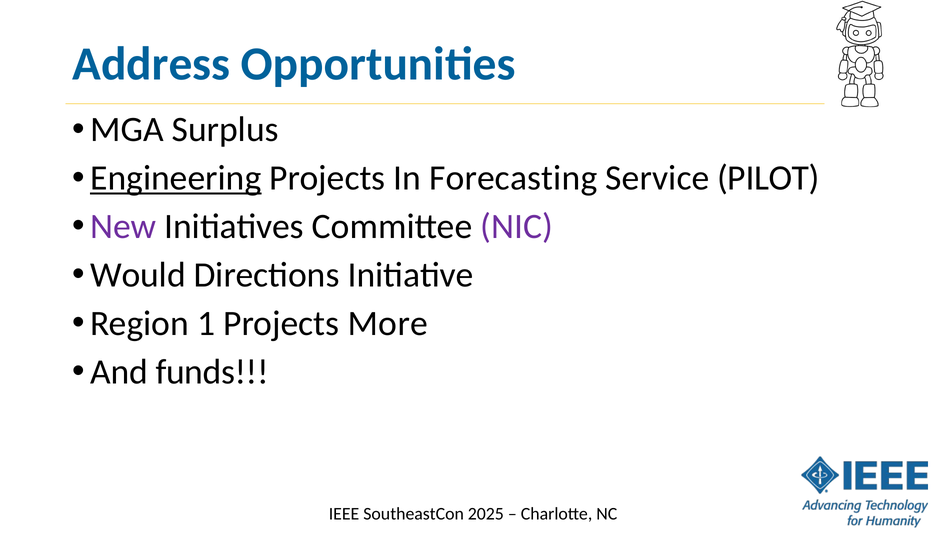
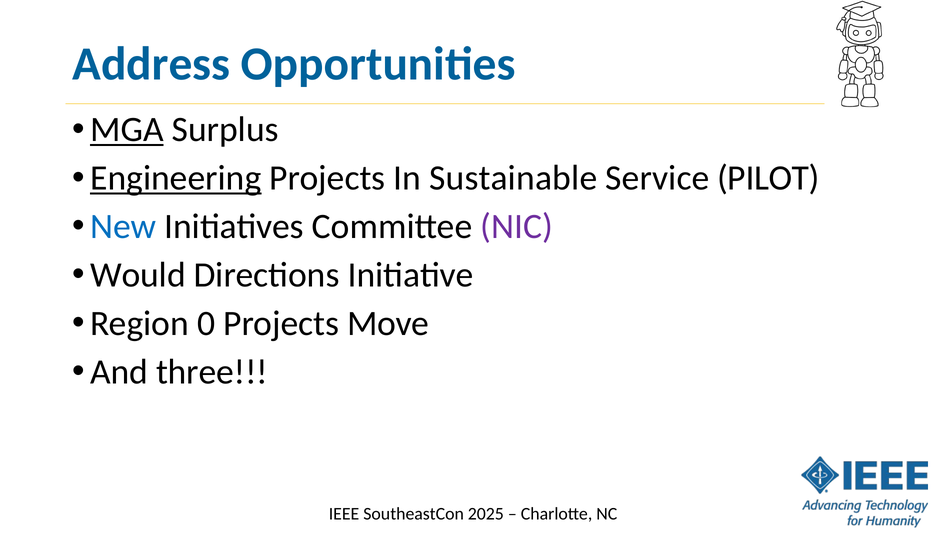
MGA underline: none -> present (127, 129)
Forecasting: Forecasting -> Sustainable (513, 178)
New colour: purple -> blue (123, 226)
1: 1 -> 0 (206, 323)
More: More -> Move (388, 323)
funds: funds -> three (212, 371)
